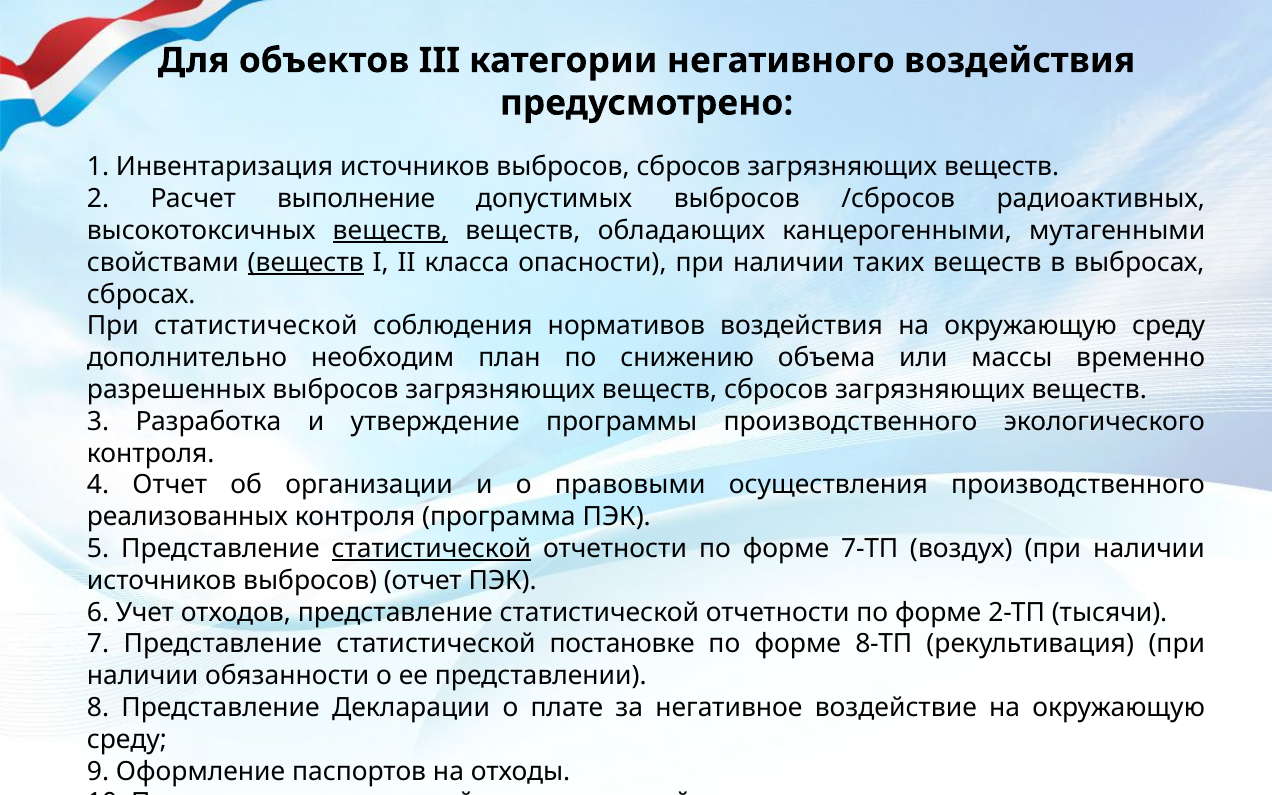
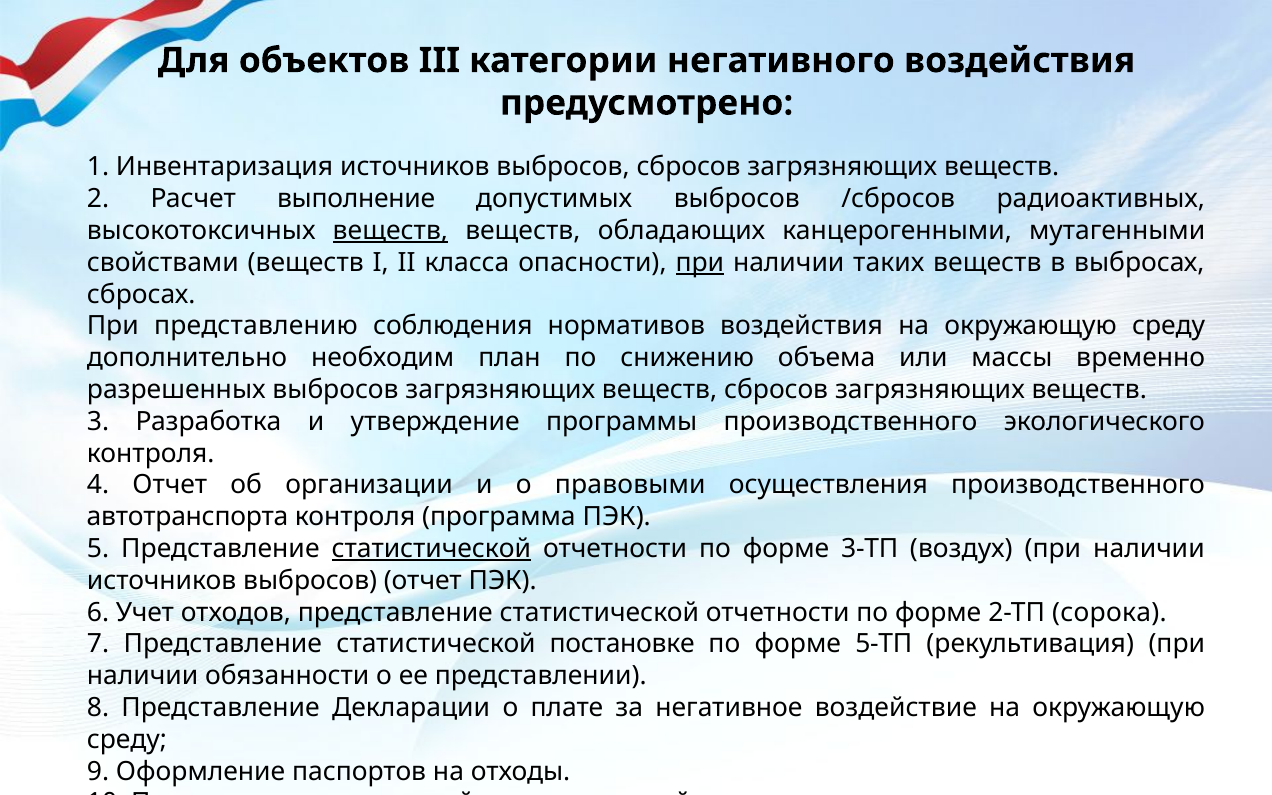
веществ underline: present -> none (306, 263)
при underline: none -> present (700, 263)
При статистической: статистической -> представлению (256, 326)
реализованных: реализованных -> автотранспорта (188, 517)
7-ТП: 7-ТП -> 3-ТП (870, 549)
тысячи: тысячи -> сорока (1109, 612)
8-ТП: 8-ТП -> 5-ТП (884, 644)
